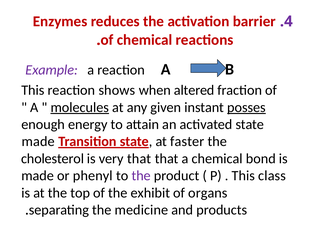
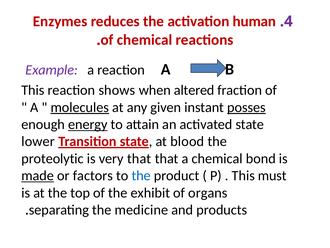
barrier: barrier -> human (254, 21)
energy underline: none -> present (88, 124)
made: made -> lower (38, 141)
faster: faster -> blood (187, 141)
cholesterol: cholesterol -> proteolytic (53, 158)
made underline: none -> present (38, 175)
phenyl: phenyl -> factors (93, 175)
the colour: purple -> blue (141, 175)
class: class -> must (272, 175)
